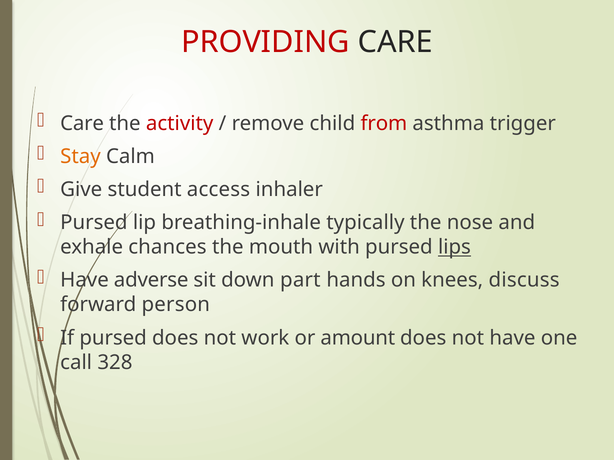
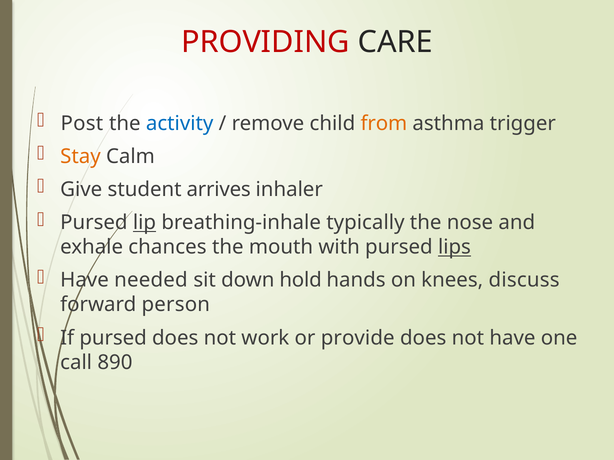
Care: Care -> Post (82, 124)
activity colour: red -> blue (180, 124)
from colour: red -> orange (384, 124)
access: access -> arrives (219, 190)
lip underline: none -> present (144, 223)
adverse: adverse -> needed (151, 280)
part: part -> hold (301, 280)
amount: amount -> provide (358, 338)
328: 328 -> 890 (115, 363)
